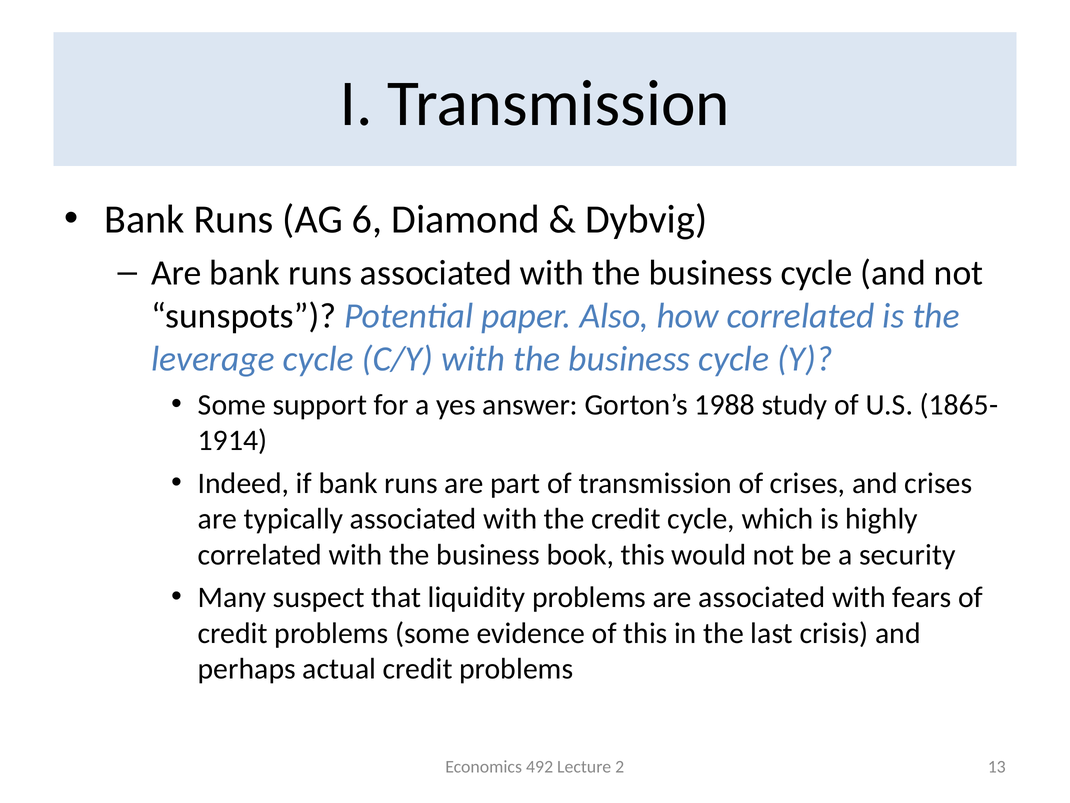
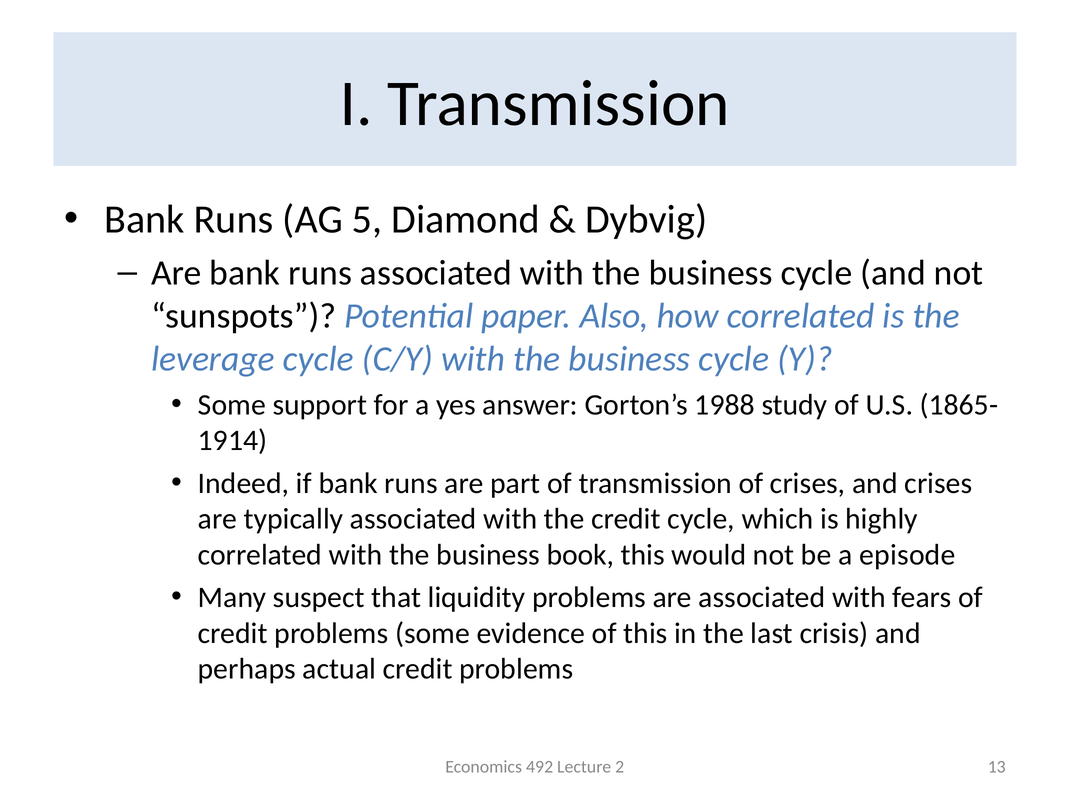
6: 6 -> 5 (367, 219)
security: security -> episode (907, 554)
